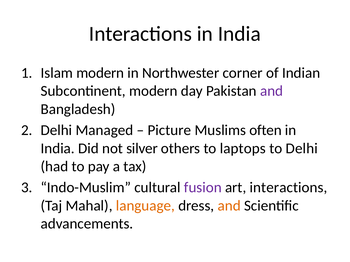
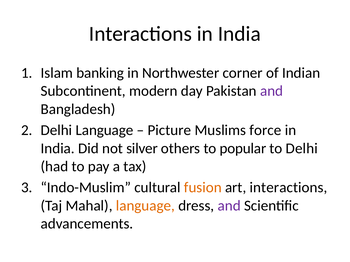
Islam modern: modern -> banking (100, 73)
Delhi Managed: Managed -> Language (104, 130)
often: often -> force (265, 130)
laptops: laptops -> popular (243, 149)
fusion colour: purple -> orange (203, 188)
and colour: orange -> purple (229, 206)
